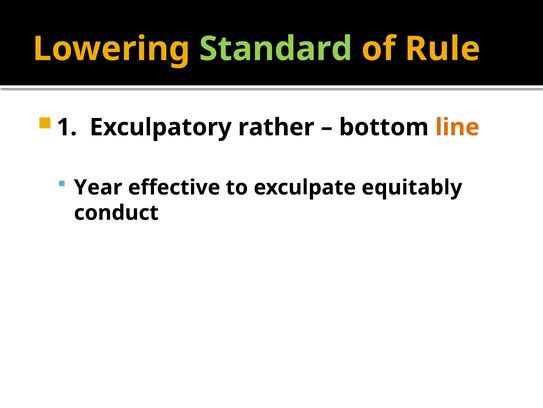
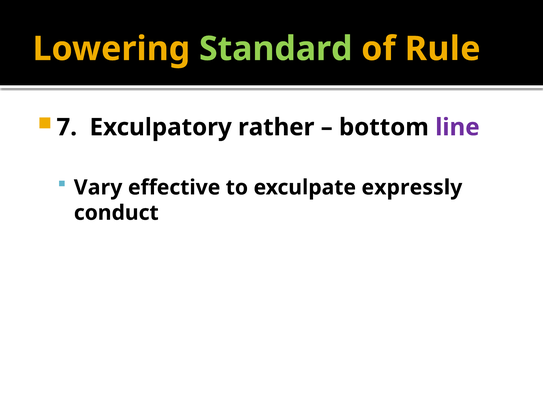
1: 1 -> 7 (67, 127)
line colour: orange -> purple (457, 127)
Year: Year -> Vary (98, 187)
equitably: equitably -> expressly (412, 187)
